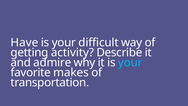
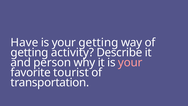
your difficult: difficult -> getting (98, 42)
admire: admire -> person (52, 62)
your colour: light blue -> pink (130, 62)
makes: makes -> tourist (71, 72)
